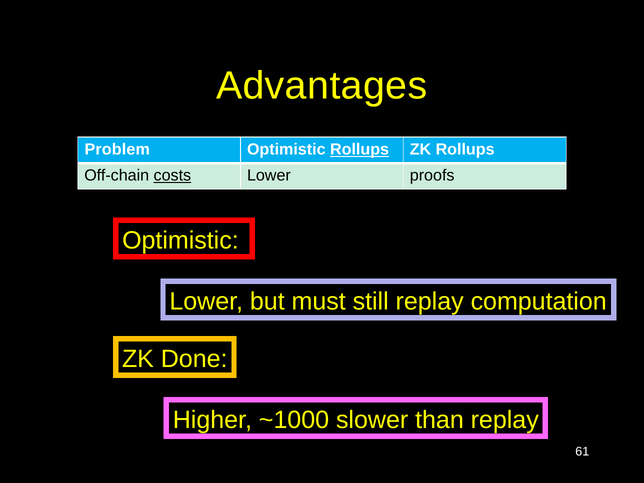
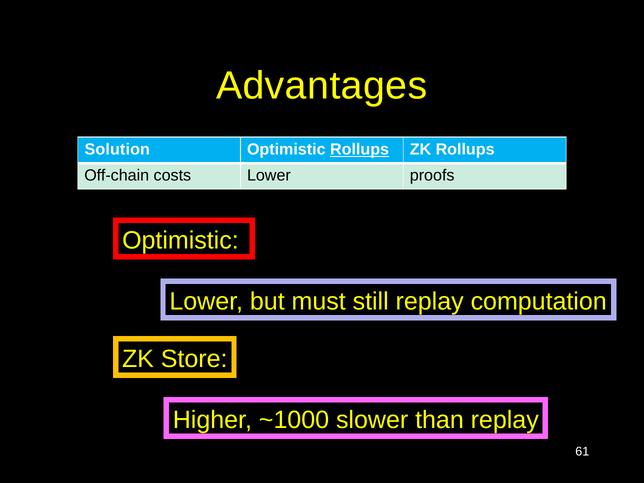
Problem: Problem -> Solution (117, 150)
costs underline: present -> none (172, 176)
Done: Done -> Store (194, 359)
